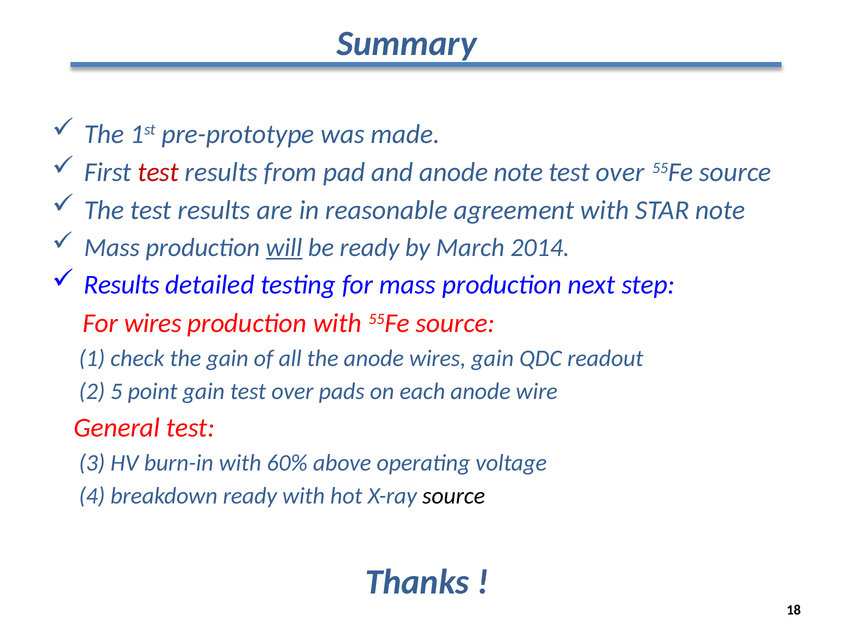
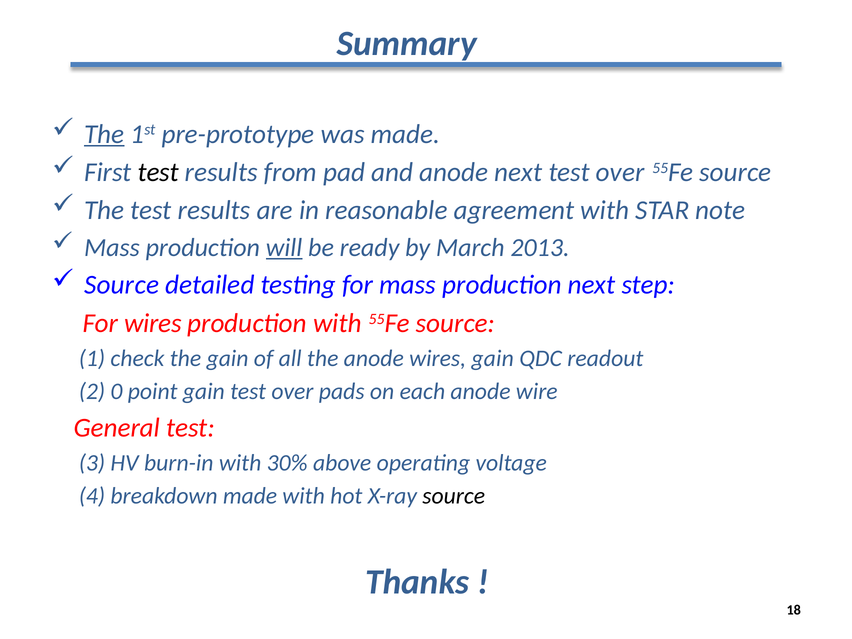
The underline: none -> present (104, 134)
test colour: red -> black (158, 172)
anode note: note -> next (518, 172)
2014: 2014 -> 2013 (540, 247)
Results: Results -> Source (122, 285)
5: 5 -> 0 (116, 391)
60%: 60% -> 30% (287, 463)
breakdown ready: ready -> made (250, 496)
